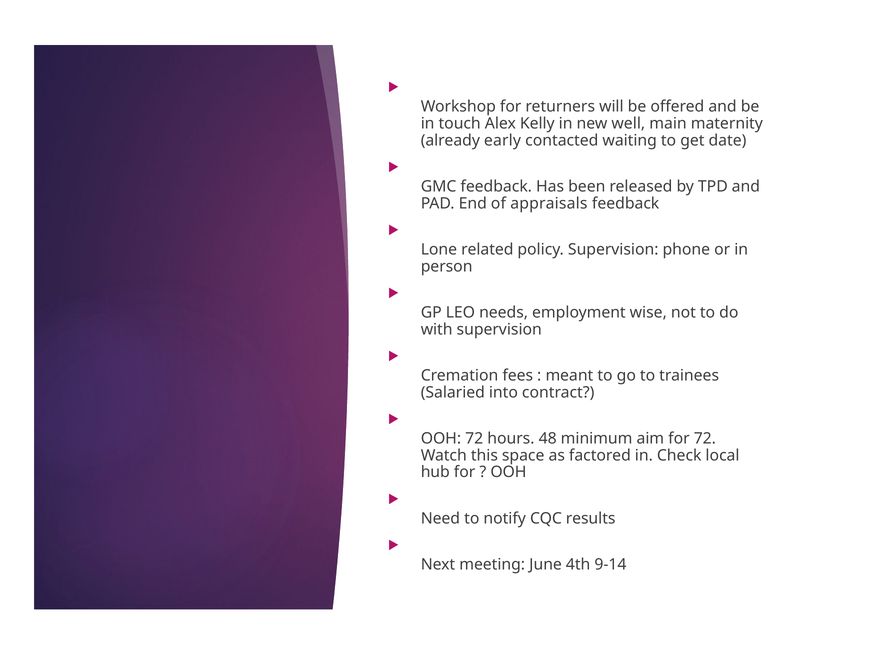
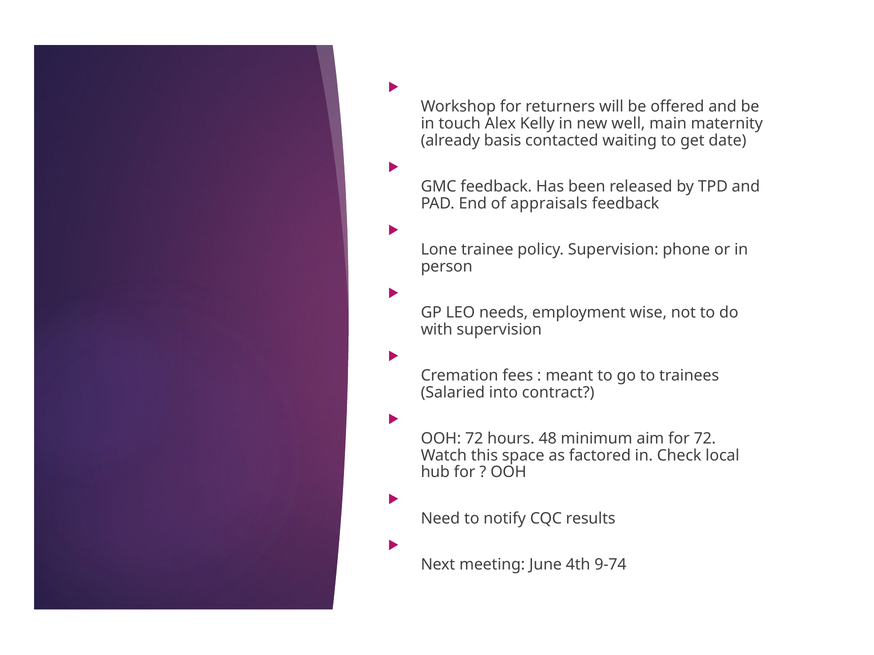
early: early -> basis (503, 140)
related: related -> trainee (487, 250)
9-14: 9-14 -> 9-74 (610, 565)
